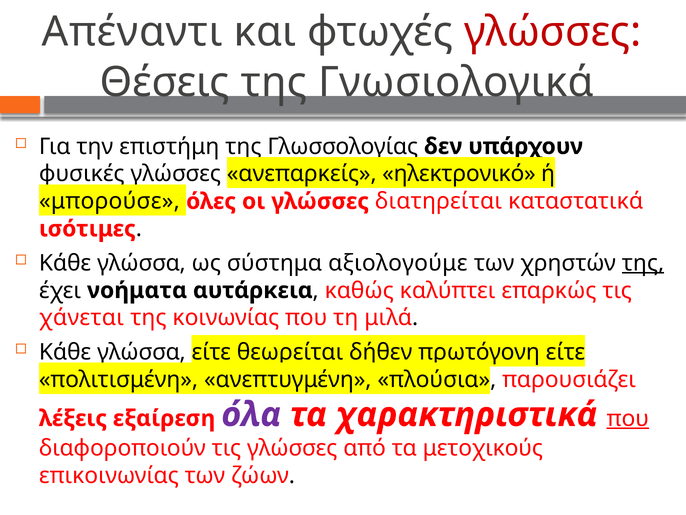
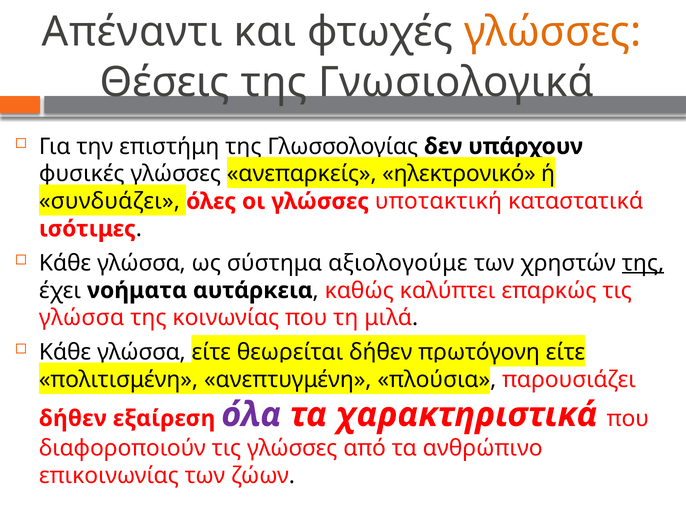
γλώσσες colour: red -> orange (553, 32)
μπορούσε: μπορούσε -> συνδυάζει (109, 201)
διατηρείται: διατηρείται -> υποτακτική (438, 201)
χάνεται: χάνεται -> γλώσσα (82, 318)
λέξεις: λέξεις -> δήθεν (73, 418)
που underline: present -> none (628, 418)
μετοχικούς: μετοχικούς -> ανθρώπινο (483, 448)
